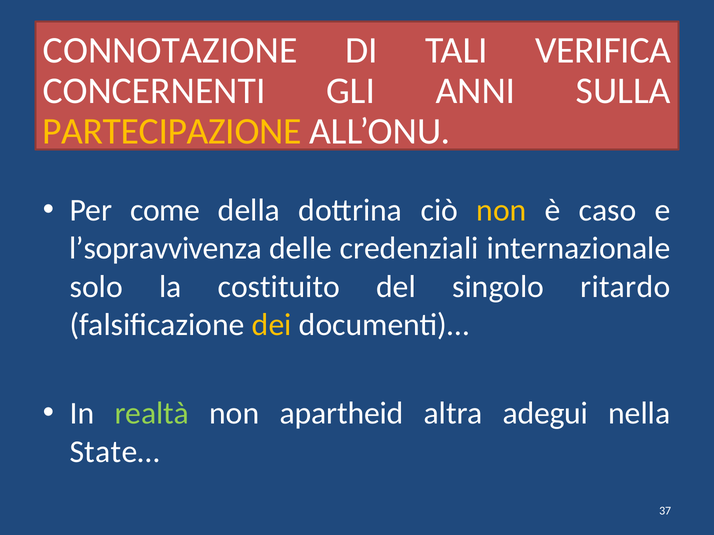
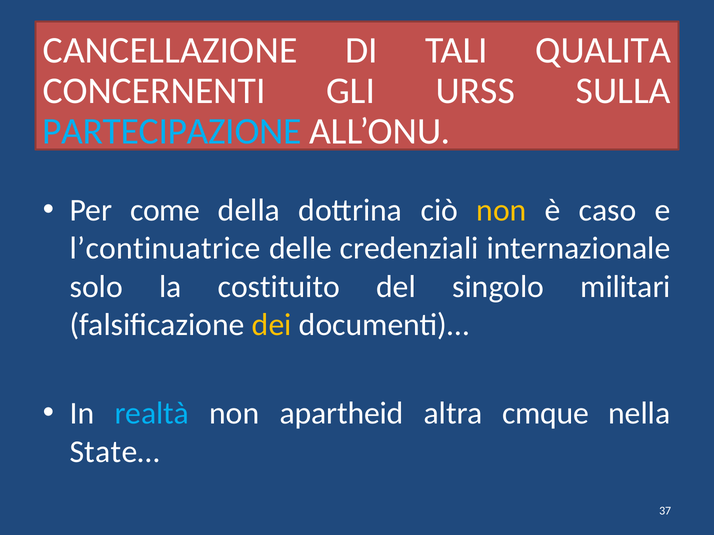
CONNOTAZIONE: CONNOTAZIONE -> CANCELLAZIONE (170, 50)
VERIFICA: VERIFICA -> QUALITA (603, 50)
ANNI: ANNI -> URSS (475, 91)
PARTECIPAZIONE colour: yellow -> light blue (172, 132)
l’sopravvivenza: l’sopravvivenza -> l’continuatrice (165, 249)
ritardo: ritardo -> militari (626, 287)
realtà colour: light green -> light blue (152, 414)
adegui: adegui -> cmque (546, 414)
